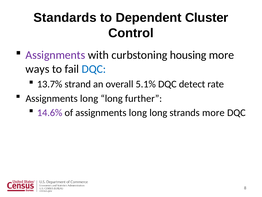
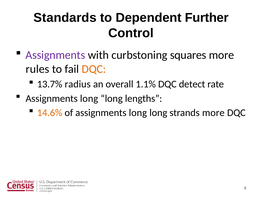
Cluster: Cluster -> Further (207, 18)
housing: housing -> squares (188, 55)
ways: ways -> rules (37, 69)
DQC colour: blue -> orange (94, 69)
strand: strand -> radius (78, 84)
5.1%: 5.1% -> 1.1% (146, 84)
further: further -> lengths (144, 98)
14.6% colour: purple -> orange (50, 112)
